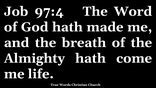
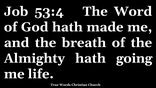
97:4: 97:4 -> 53:4 (49, 11)
come: come -> going (134, 58)
